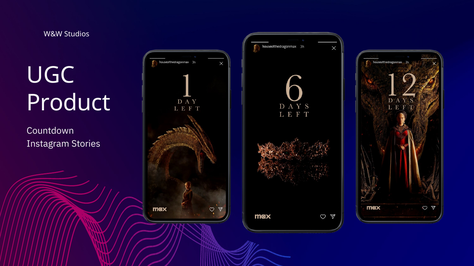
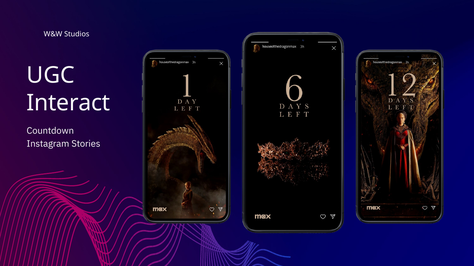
Product: Product -> Interact (68, 103)
